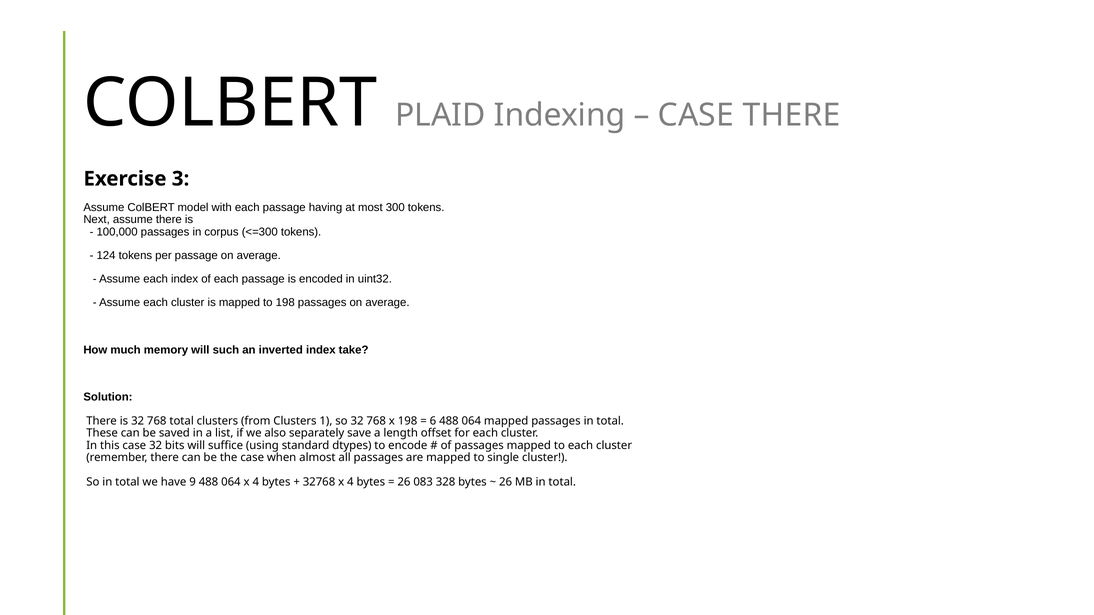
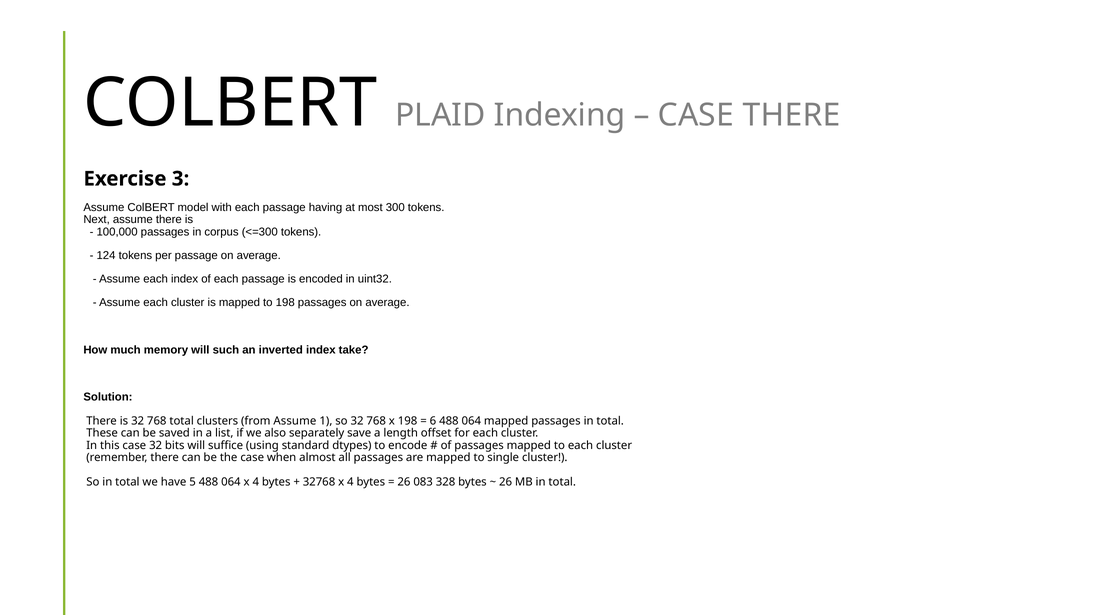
from Clusters: Clusters -> Assume (295, 421)
9: 9 -> 5 (193, 482)
